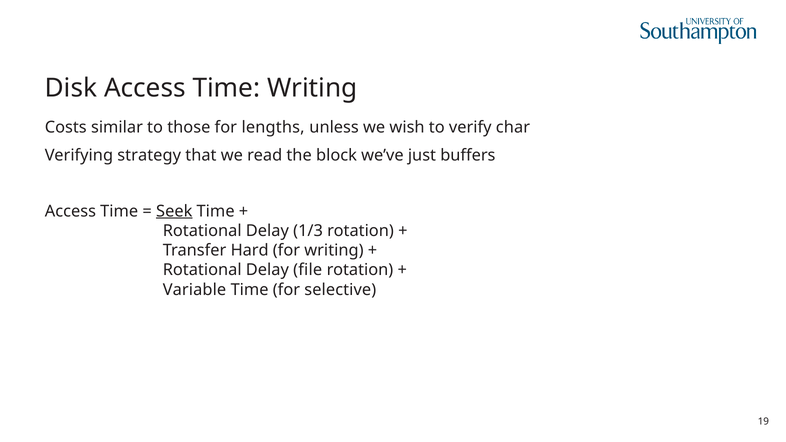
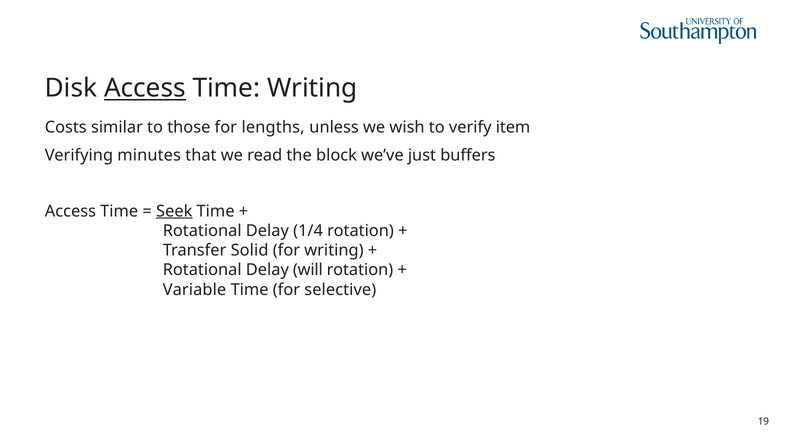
Access underline: none -> present (145, 88)
char: char -> item (513, 128)
strategy: strategy -> minutes (149, 155)
1/3: 1/3 -> 1/4 (308, 231)
Hard: Hard -> Solid (250, 250)
file: file -> will (308, 270)
